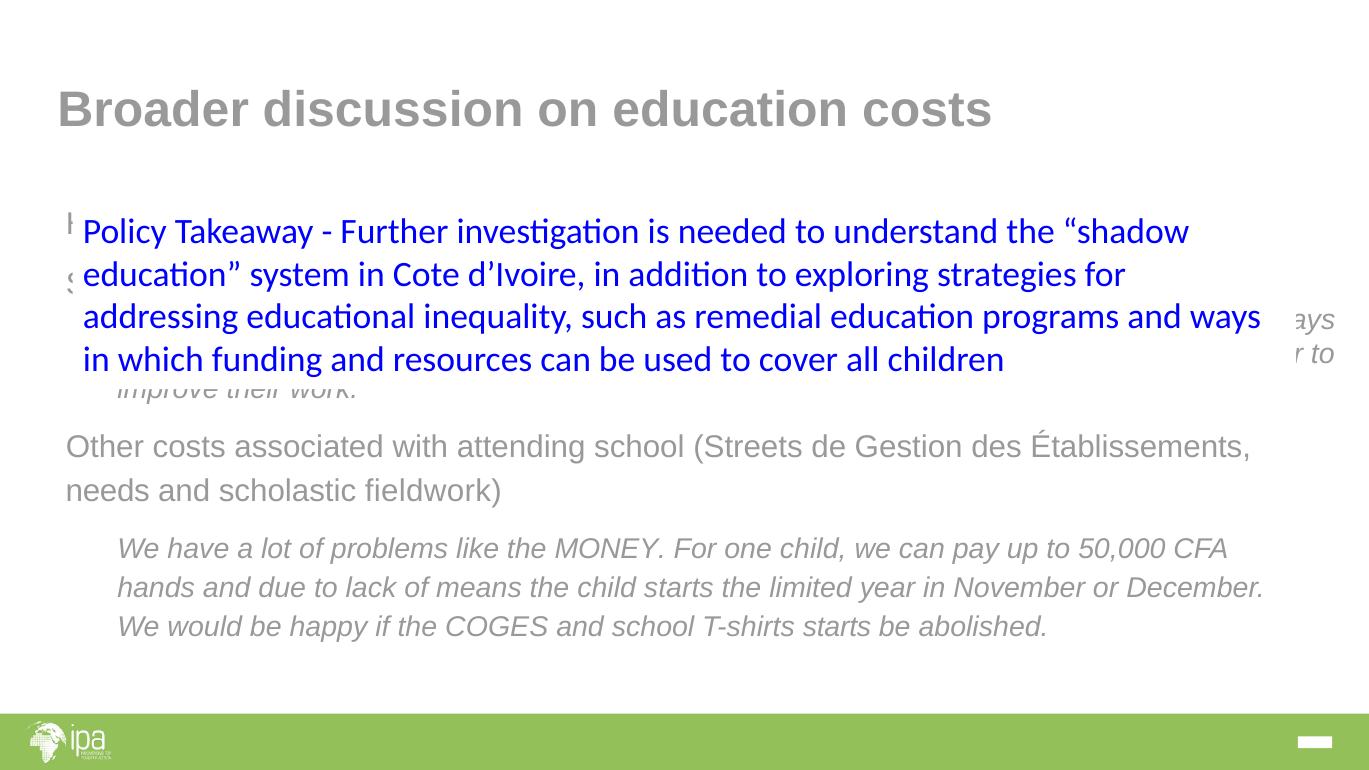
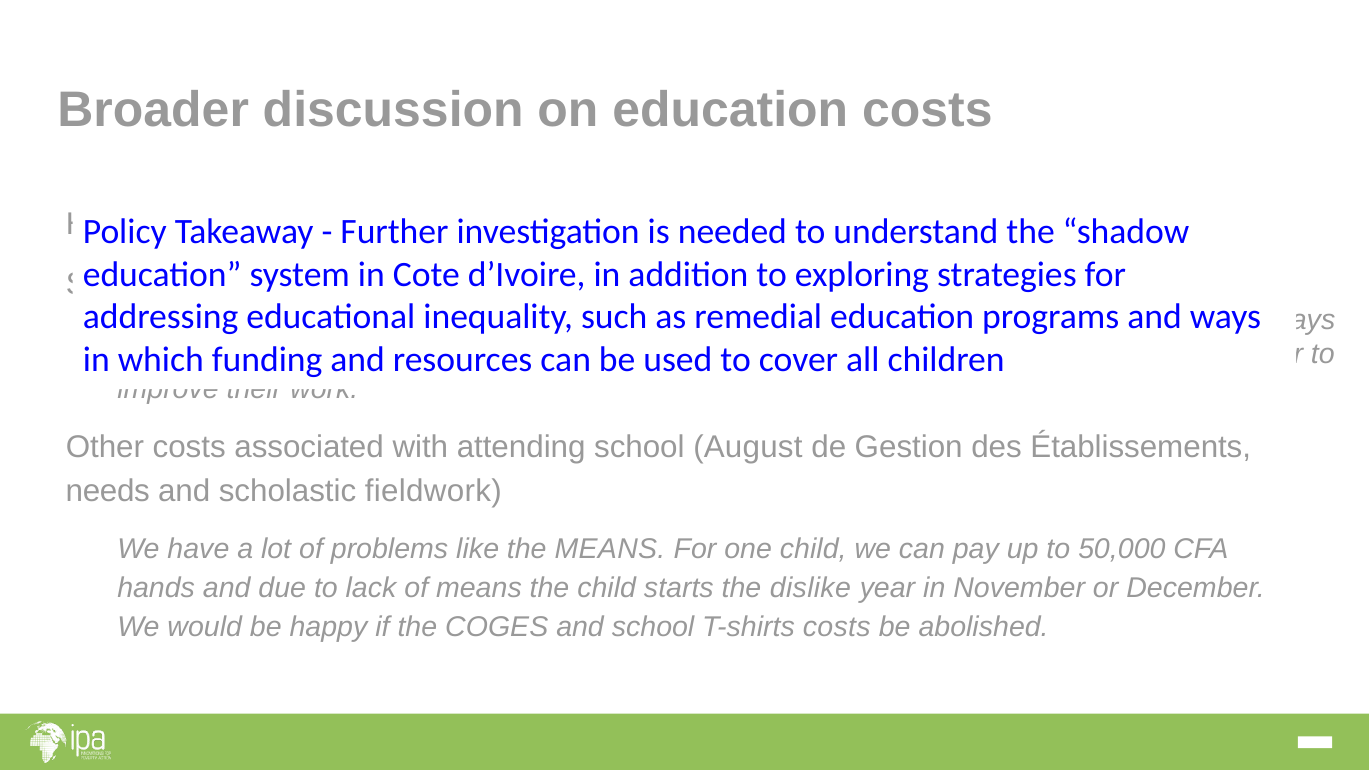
Streets: Streets -> August (748, 448)
the MONEY: MONEY -> MEANS (610, 549)
limited: limited -> dislike (810, 588)
T-shirts starts: starts -> costs (837, 628)
